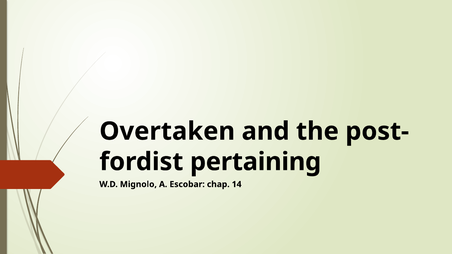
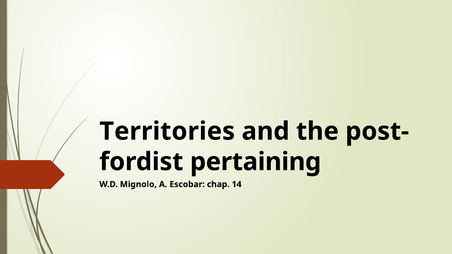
Overtaken: Overtaken -> Territories (167, 131)
